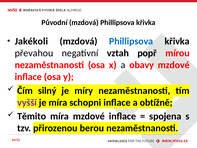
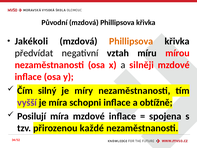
Phillipsova colour: blue -> orange (131, 41)
převahou: převahou -> předvídat (34, 53)
popř: popř -> míru (147, 53)
obavy: obavy -> silněji (142, 65)
Těmito: Těmito -> Posilují (32, 116)
berou: berou -> každé (92, 128)
